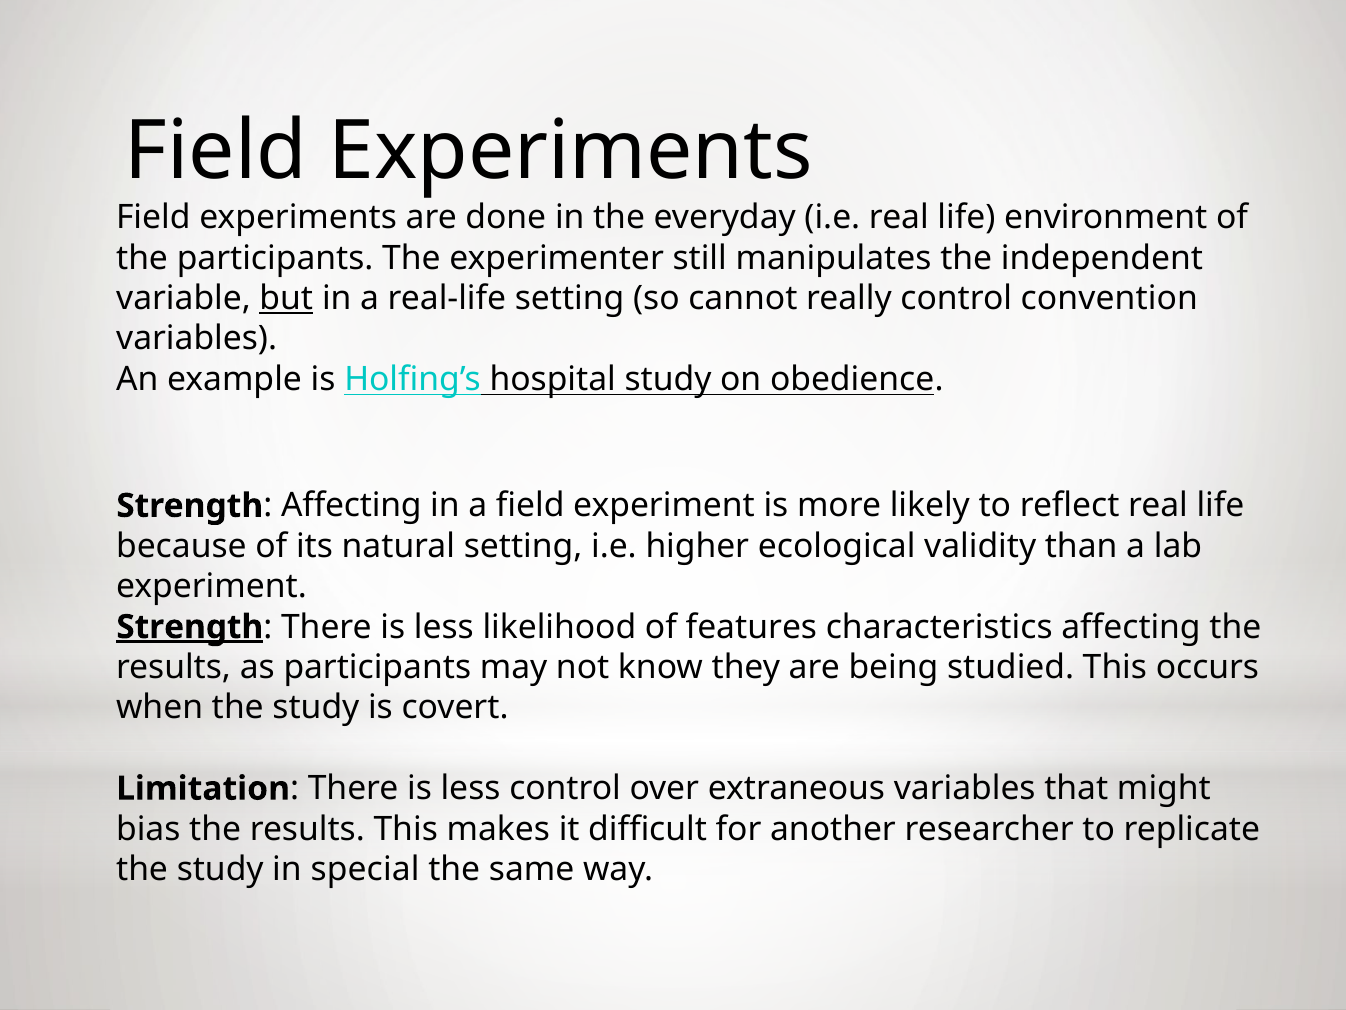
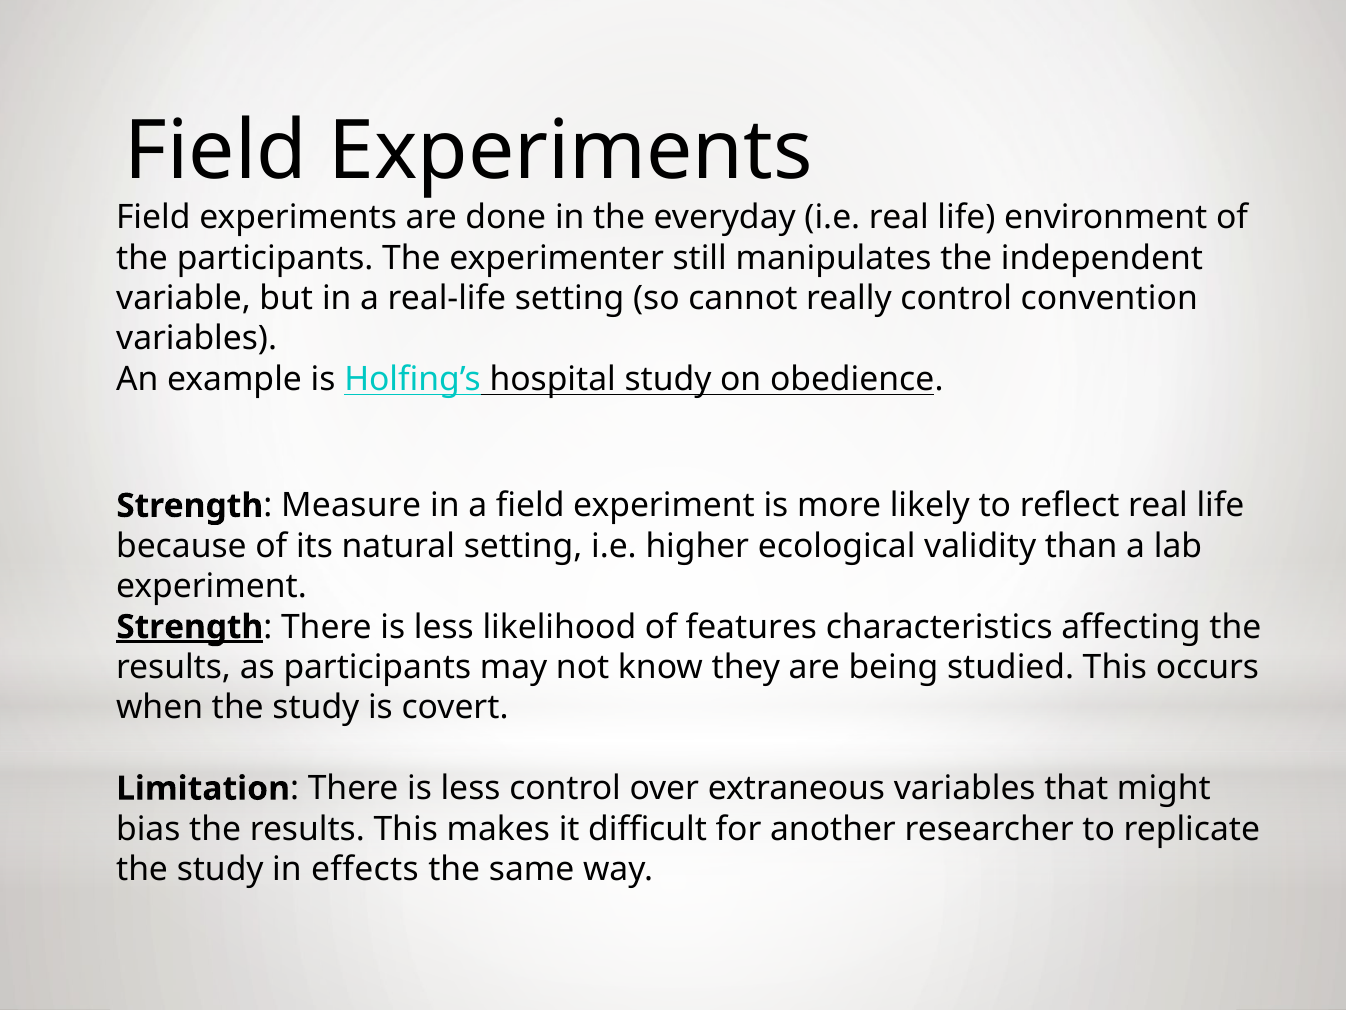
but underline: present -> none (286, 298)
Affecting: Affecting -> Measure (351, 506)
special: special -> effects (365, 869)
